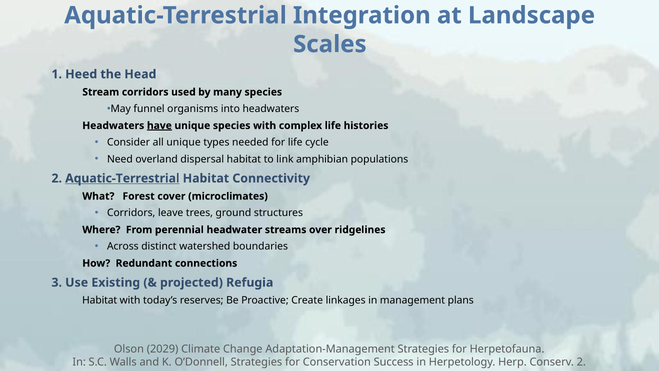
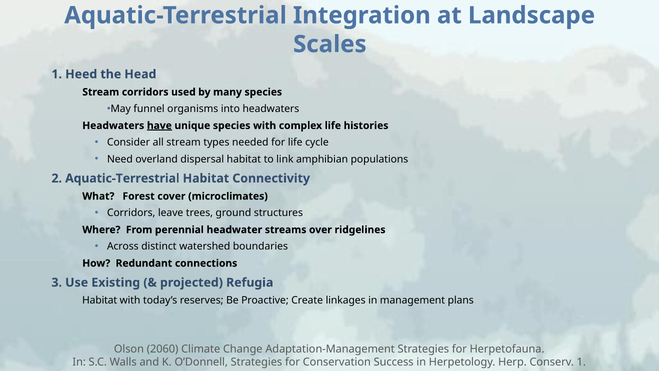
all unique: unique -> stream (184, 142)
Aquatic-Terrestrial underline: present -> none (122, 178)
2029: 2029 -> 2060 (163, 349)
Conserv 2: 2 -> 1 (581, 362)
